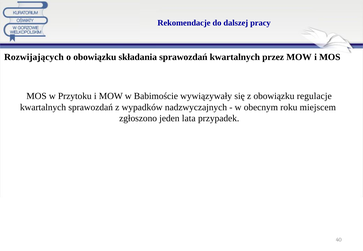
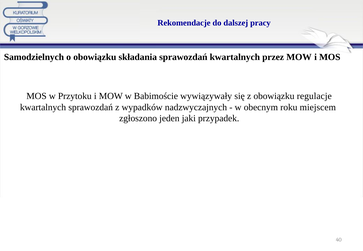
Rozwijających: Rozwijających -> Samodzielnych (34, 57)
lata: lata -> jaki (189, 119)
